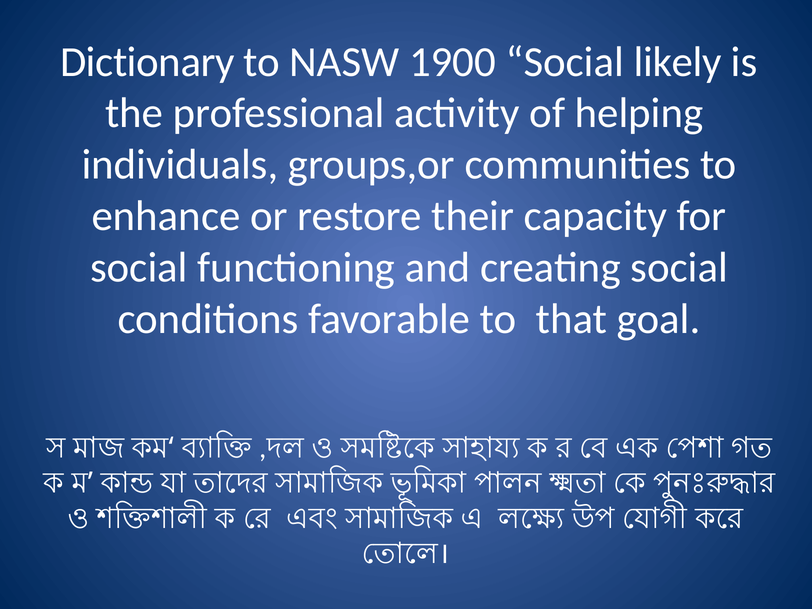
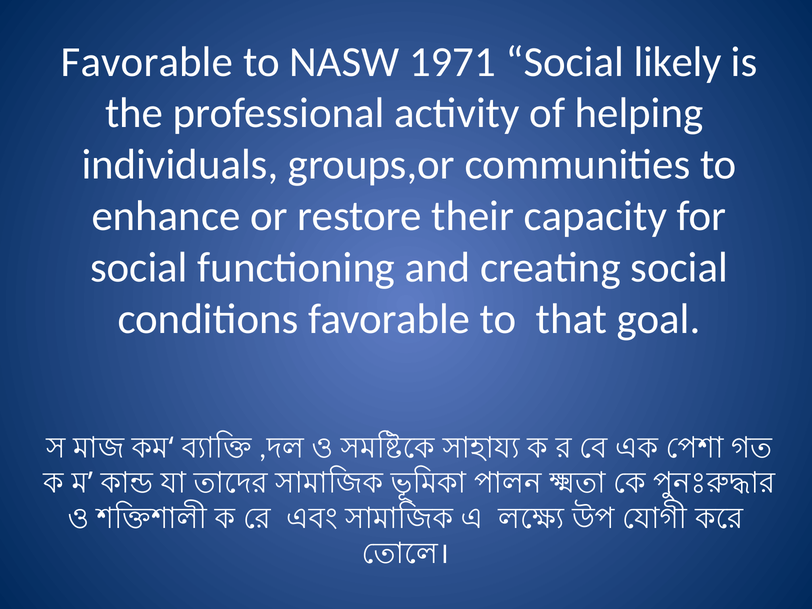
Dictionary: Dictionary -> Favorable (147, 62)
1900: 1900 -> 1971 (452, 62)
